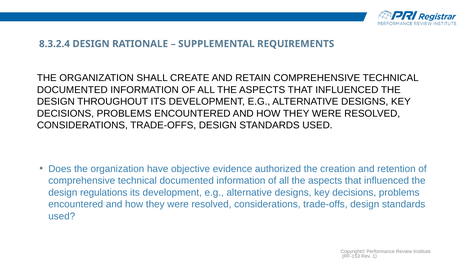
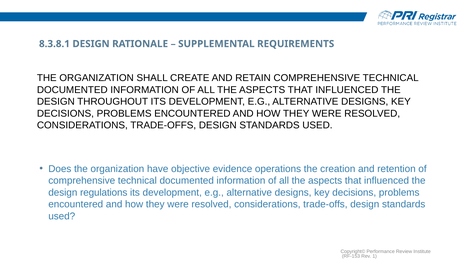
8.3.2.4: 8.3.2.4 -> 8.3.8.1 (54, 44)
authorized: authorized -> operations (278, 169)
